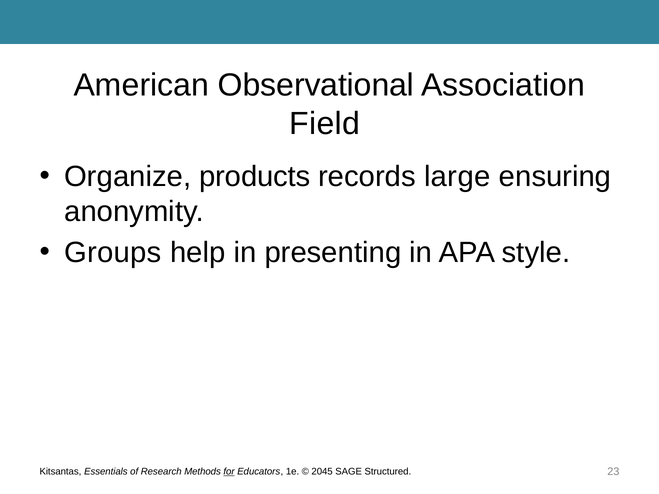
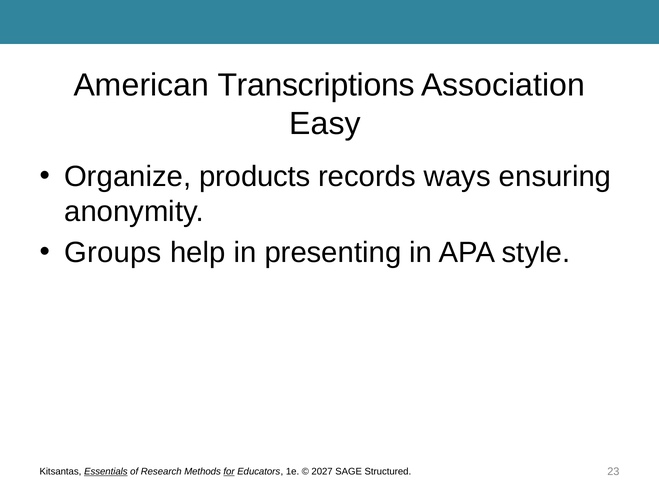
Observational: Observational -> Transcriptions (316, 85)
Field: Field -> Easy (325, 124)
large: large -> ways (457, 177)
Essentials underline: none -> present (106, 472)
2045: 2045 -> 2027 (322, 472)
